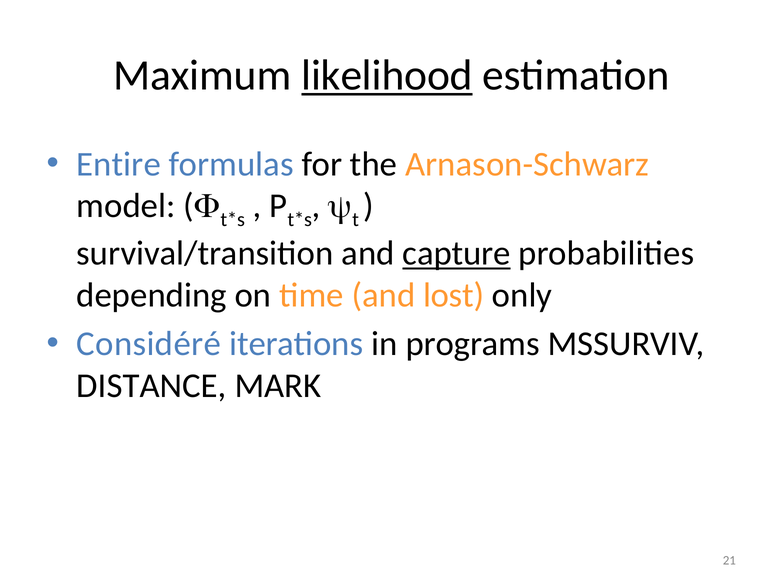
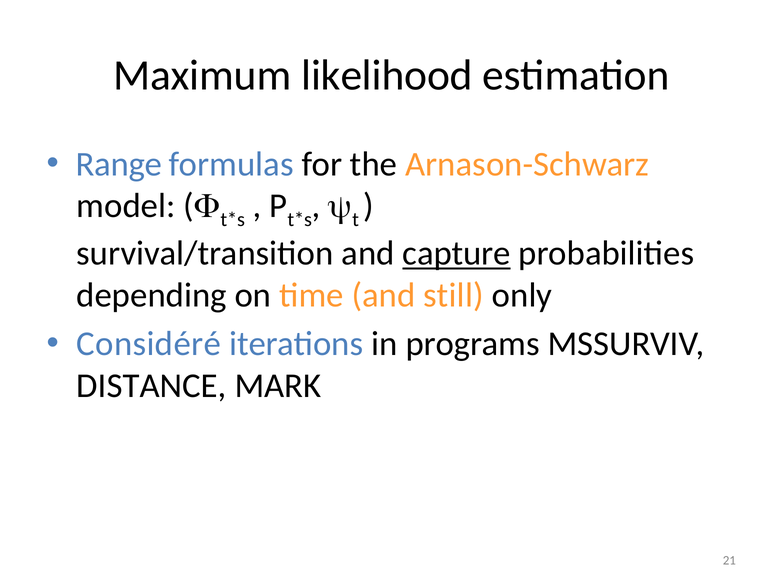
likelihood underline: present -> none (387, 75)
Entire: Entire -> Range (119, 164)
lost: lost -> still (453, 295)
